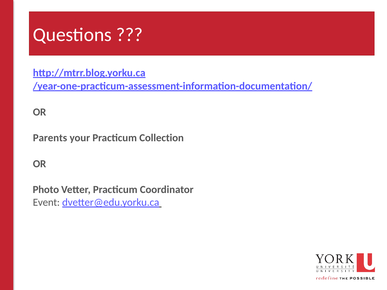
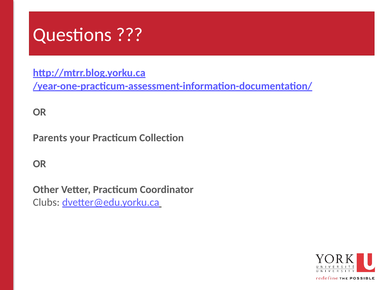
Photo: Photo -> Other (46, 190)
Event: Event -> Clubs (46, 203)
